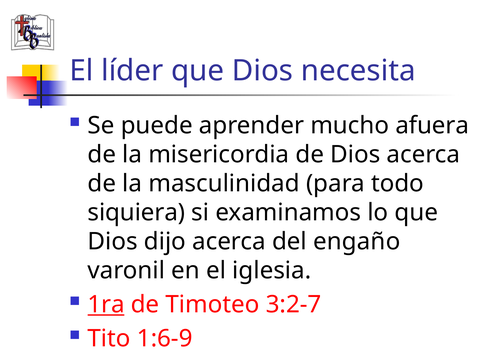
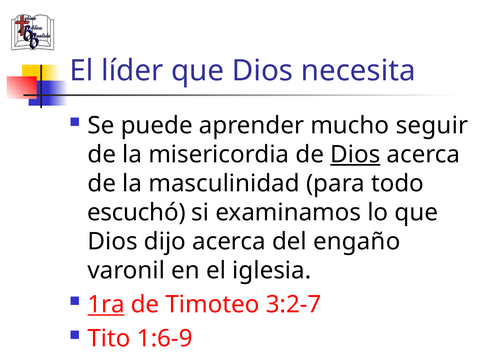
afuera: afuera -> seguir (432, 125)
Dios underline: none -> present (355, 154)
siquiera: siquiera -> escuchó (136, 213)
